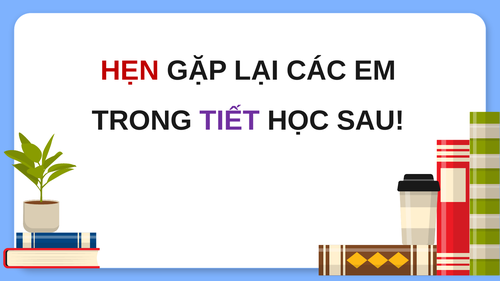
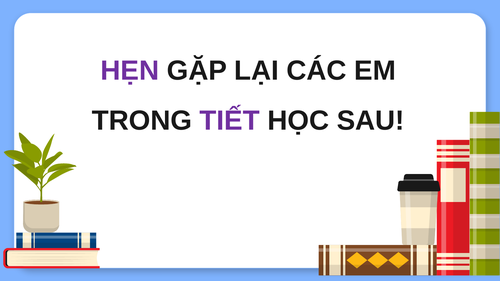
HẸN colour: red -> purple (130, 71)
